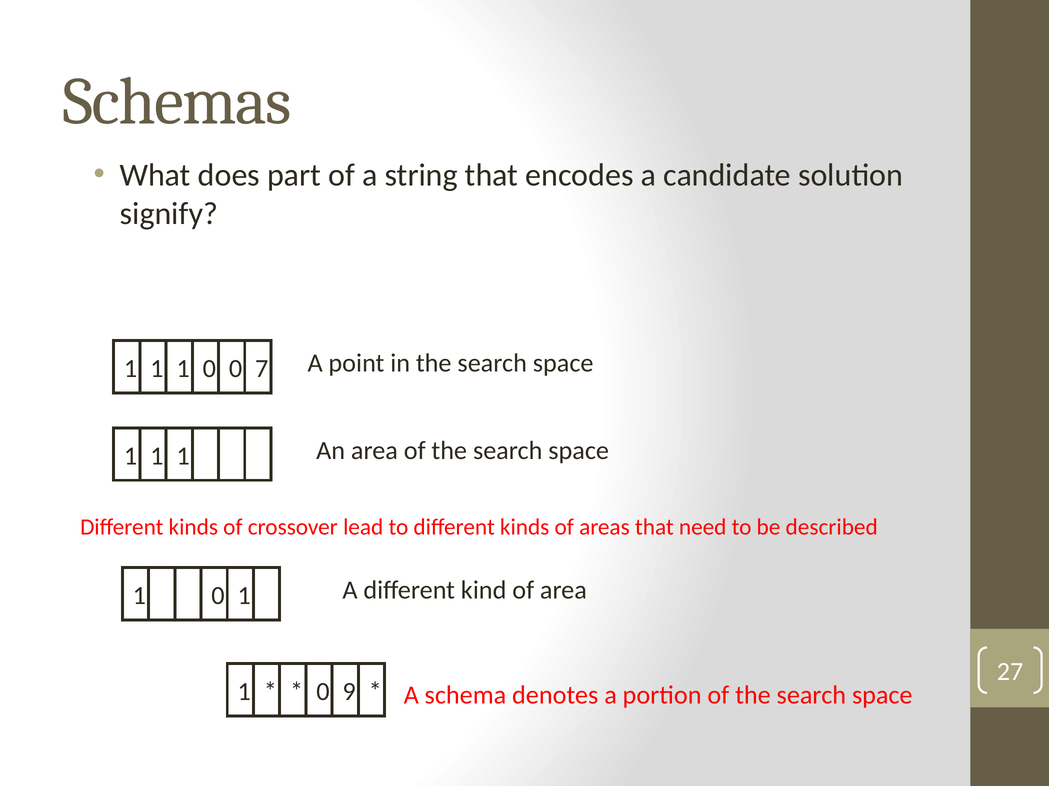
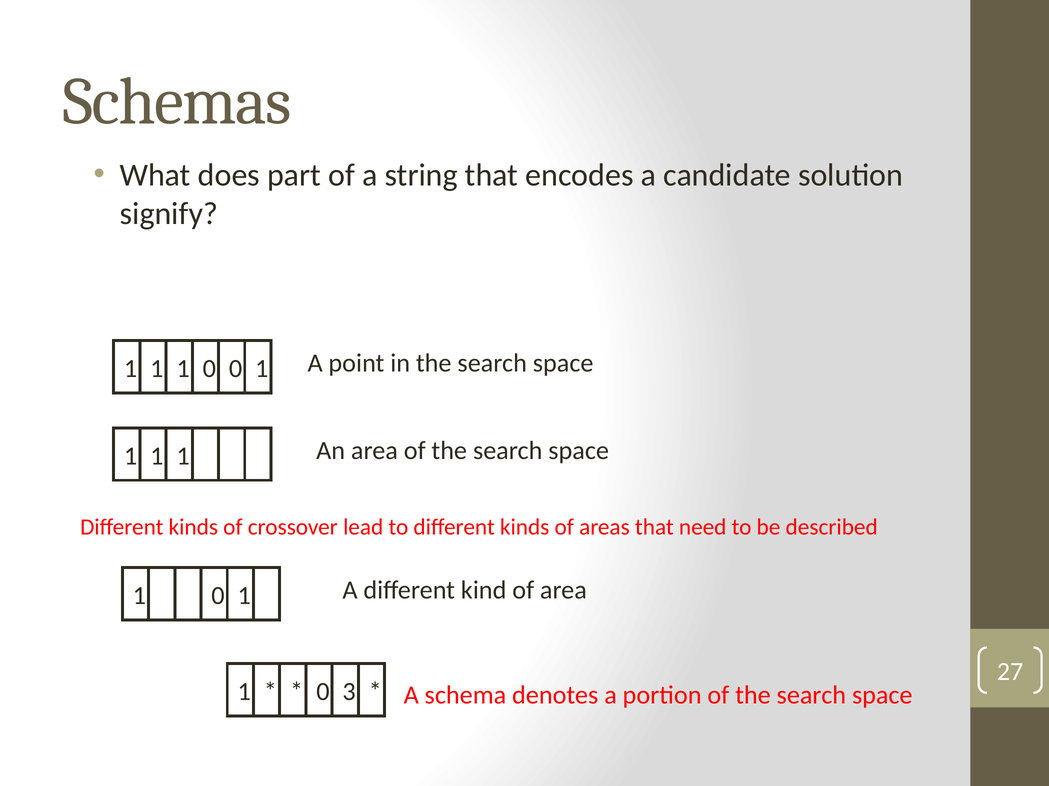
0 0 7: 7 -> 1 (262, 369)
9: 9 -> 3 (349, 692)
